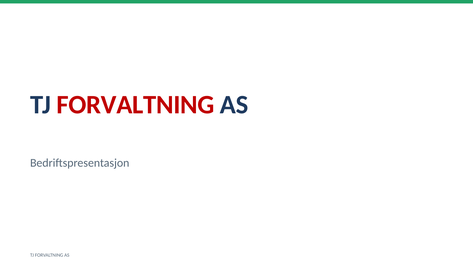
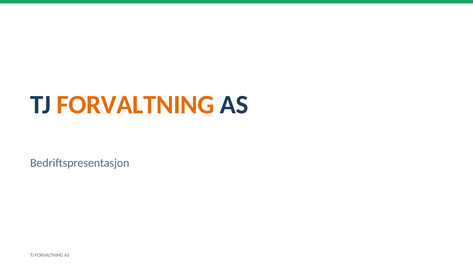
FORVALTNING colour: red -> orange (136, 105)
